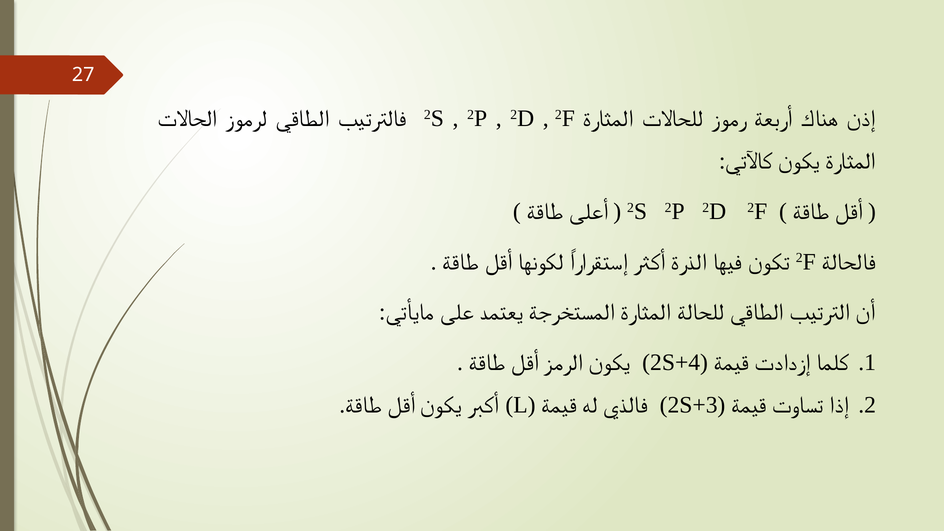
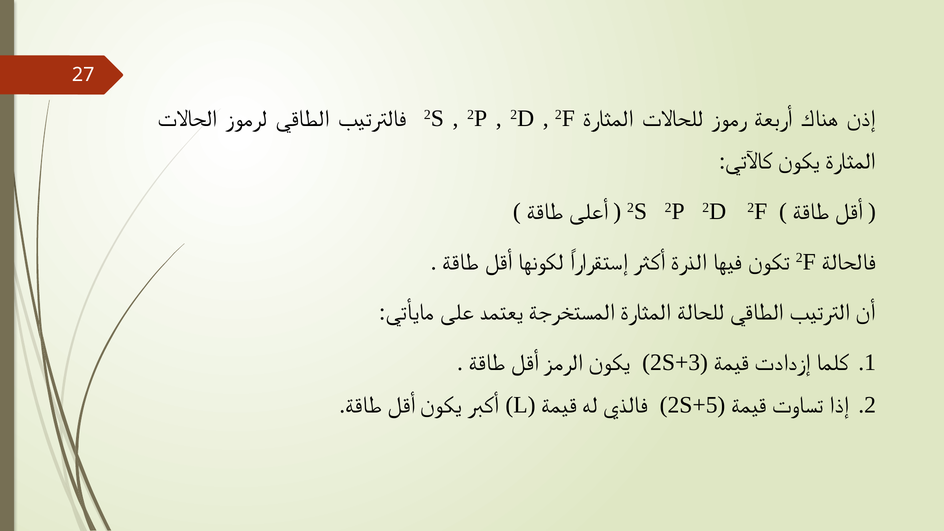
2S+4: 2S+4 -> 2S+3 (675, 362)
2S+3: 2S+3 -> 2S+5 (693, 405)
